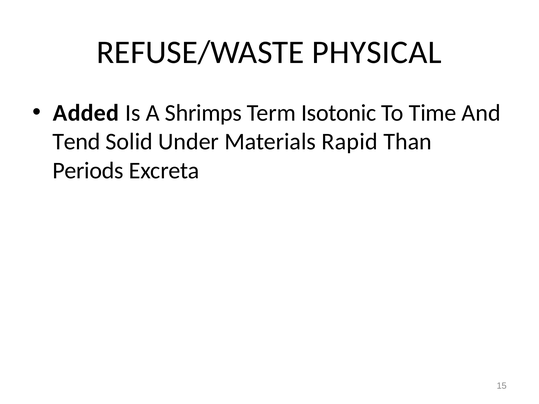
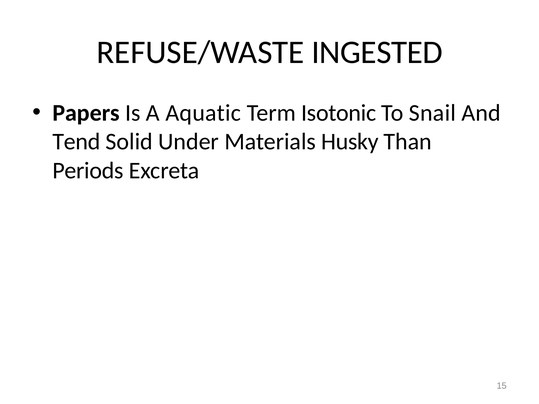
PHYSICAL: PHYSICAL -> INGESTED (377, 52)
Added: Added -> Papers (86, 113)
Shrimps: Shrimps -> Aquatic (203, 113)
Time: Time -> Snail (432, 113)
Rapid: Rapid -> Husky (350, 142)
